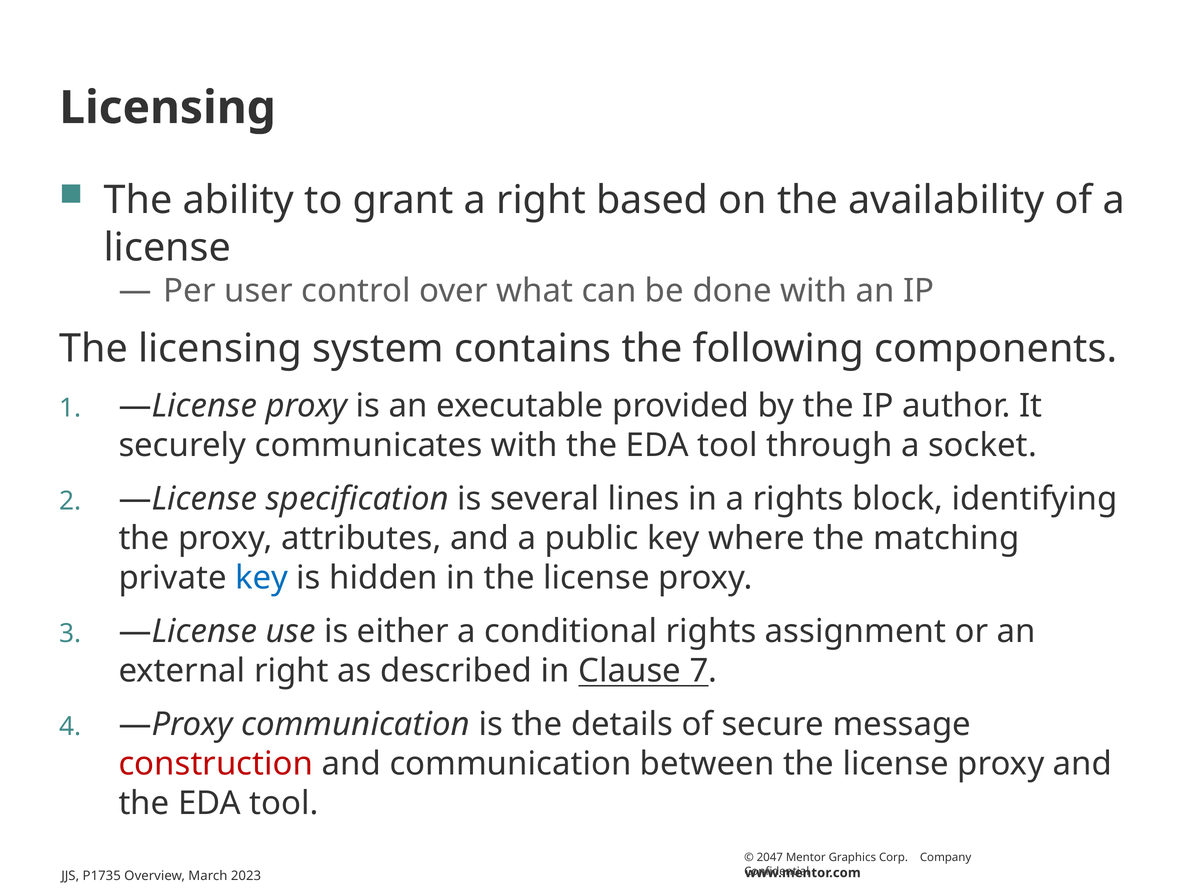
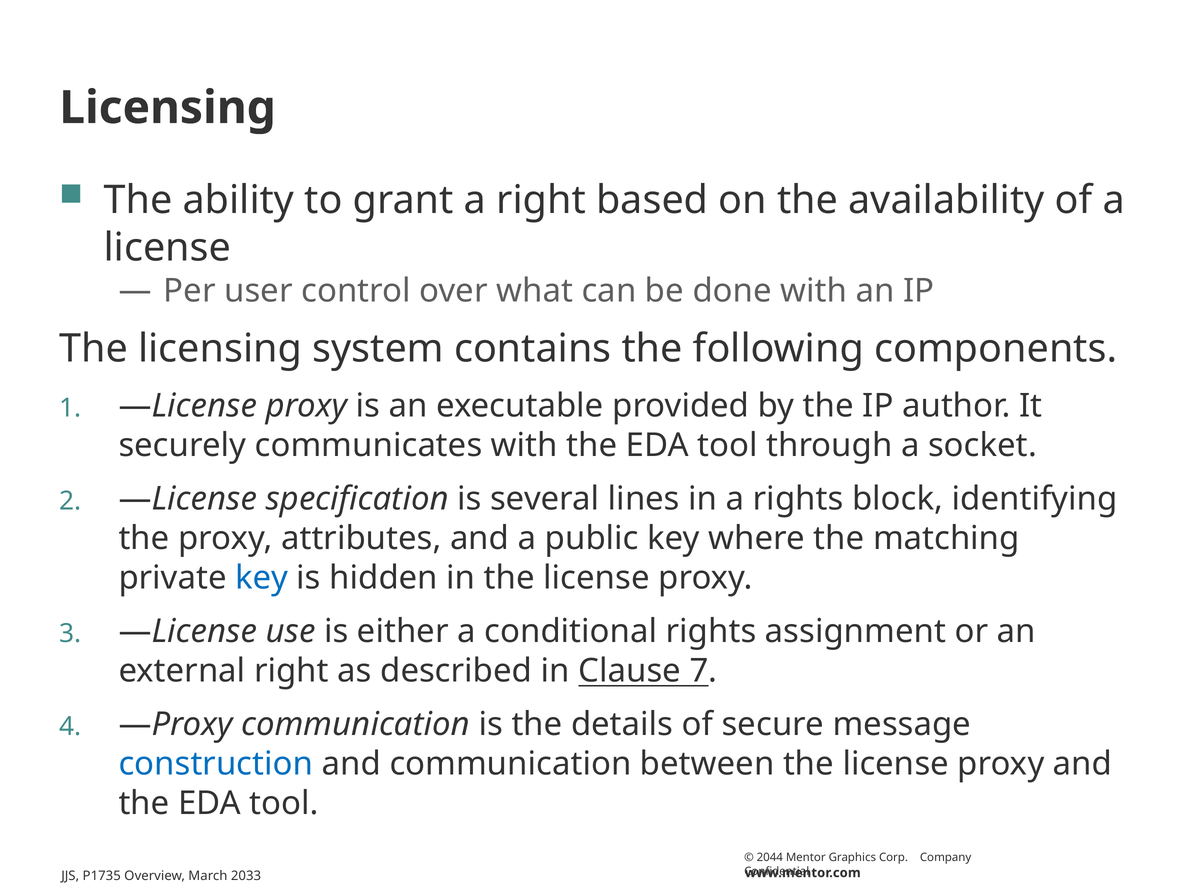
construction colour: red -> blue (216, 764)
2047: 2047 -> 2044 (770, 858)
2023: 2023 -> 2033 (246, 877)
